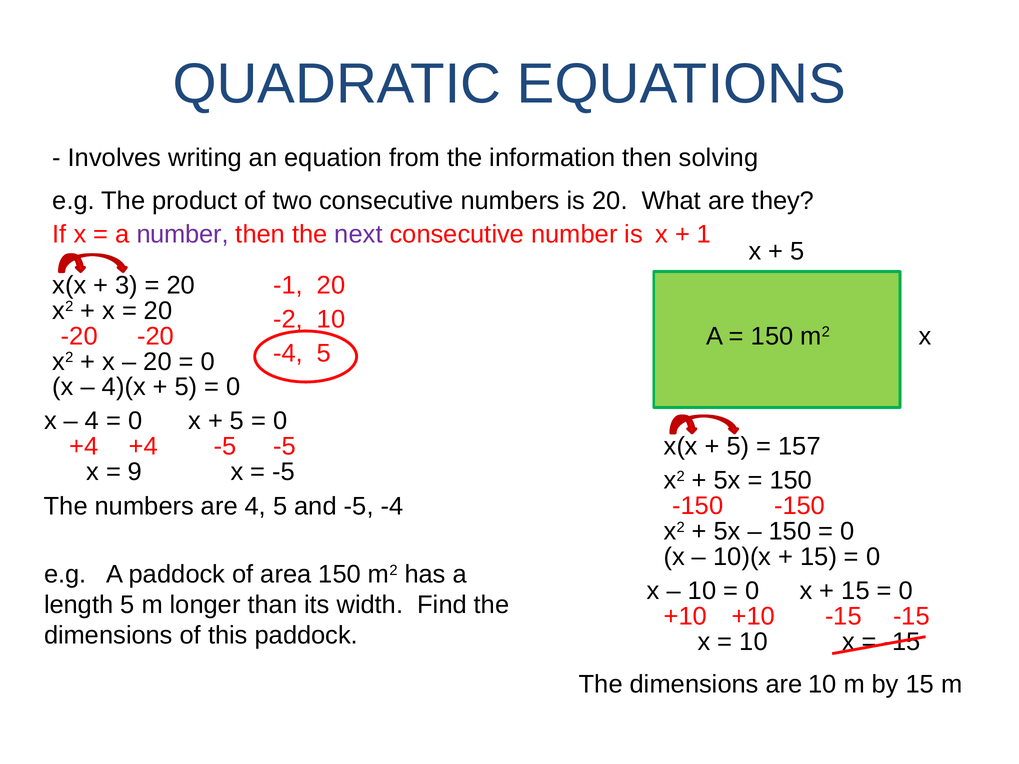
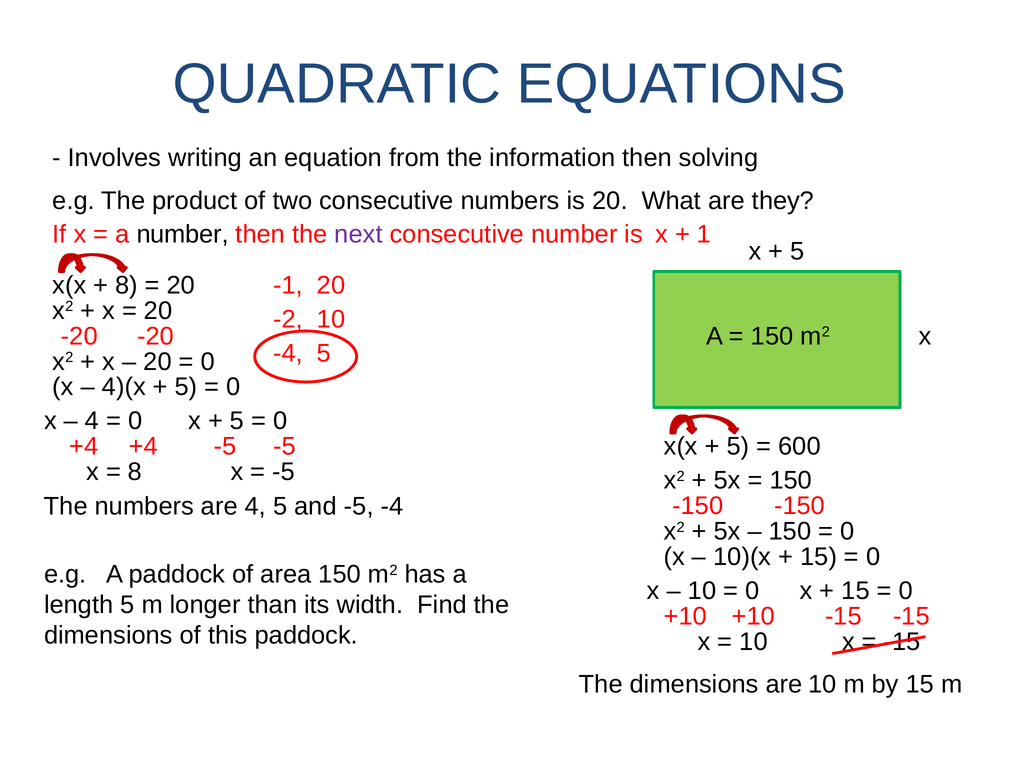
number colour: purple -> black (183, 234)
3: 3 -> 8 (127, 285)
157: 157 -> 600 (800, 447)
9: 9 -> 8 (135, 472)
